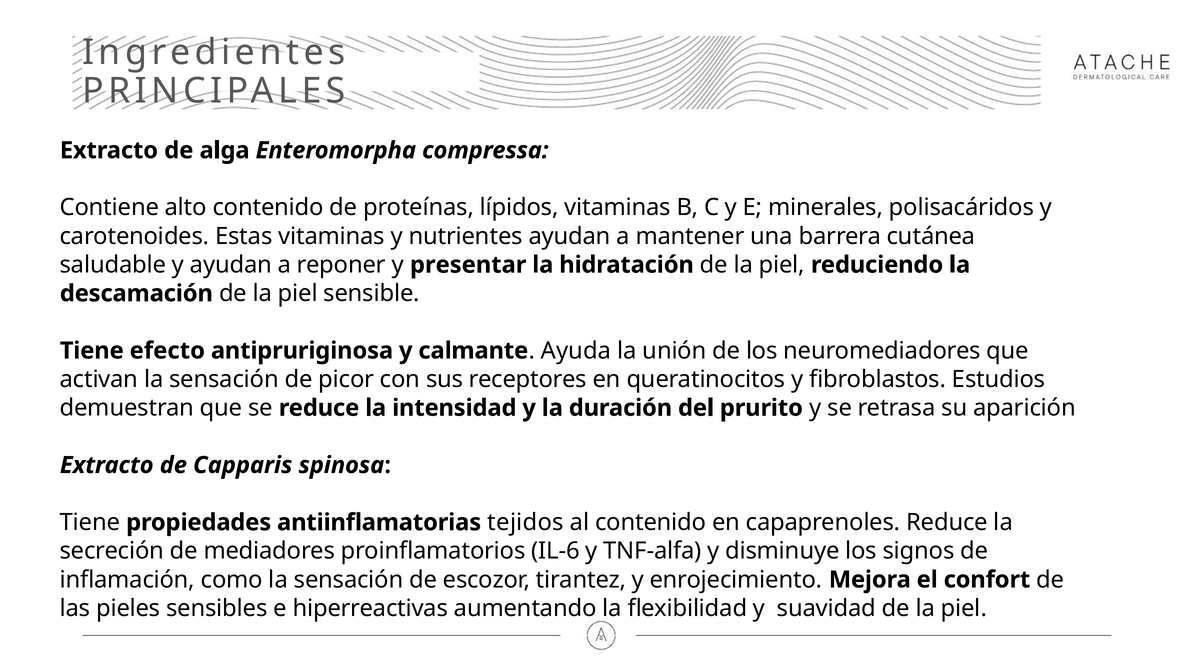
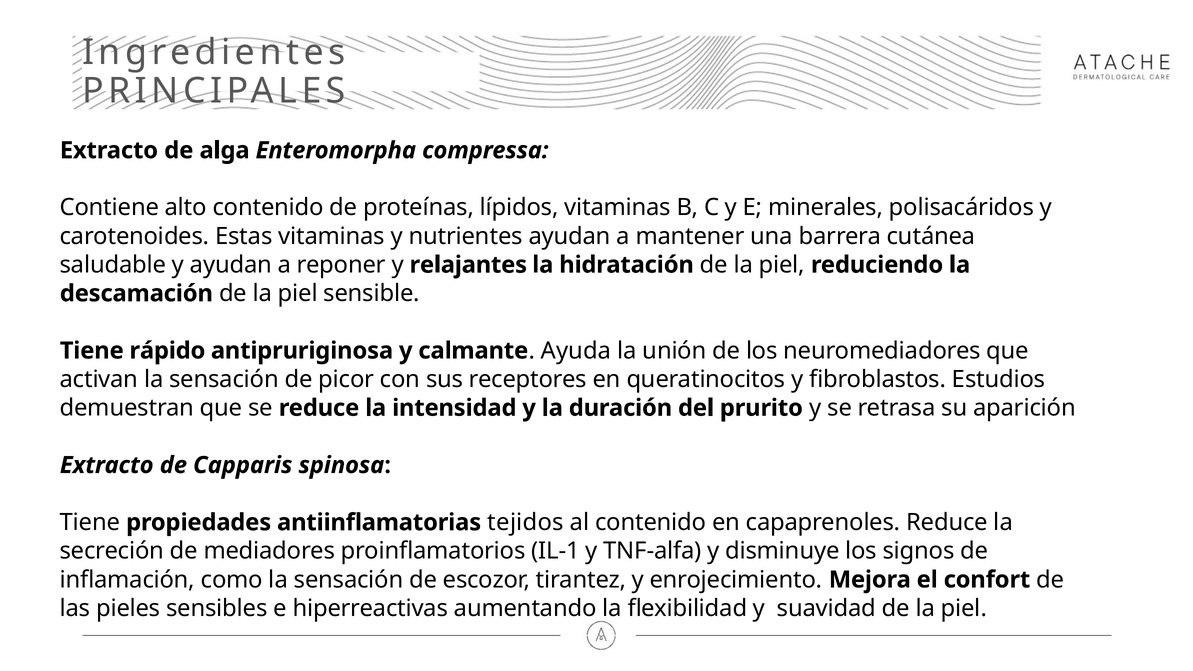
presentar: presentar -> relajantes (468, 265)
efecto: efecto -> rápido (167, 351)
IL-6: IL-6 -> IL-1 (556, 551)
